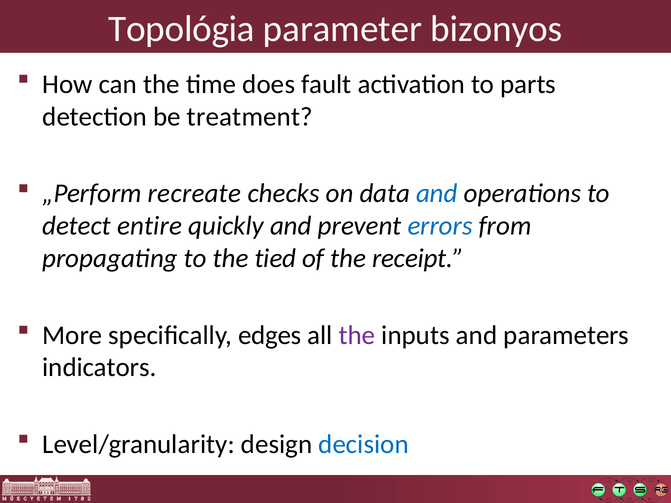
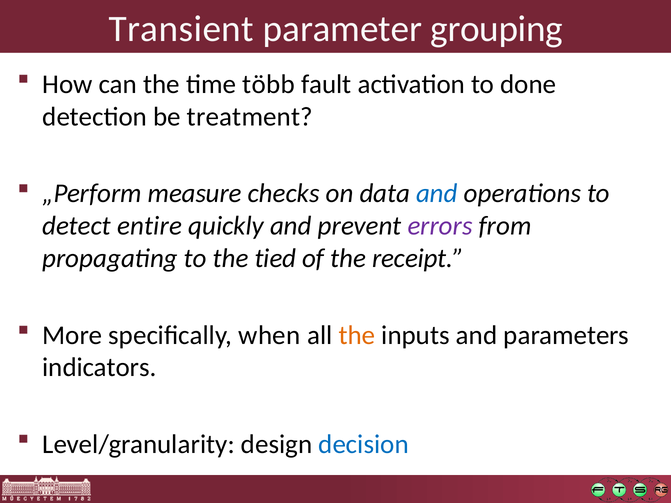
Topológia: Topológia -> Transient (181, 29)
bizonyos: bizonyos -> grouping (497, 29)
does: does -> több (269, 84)
parts: parts -> done (528, 84)
recreate: recreate -> measure (195, 194)
errors colour: blue -> purple (440, 226)
edges: edges -> when (269, 335)
the colour: purple -> orange (357, 335)
